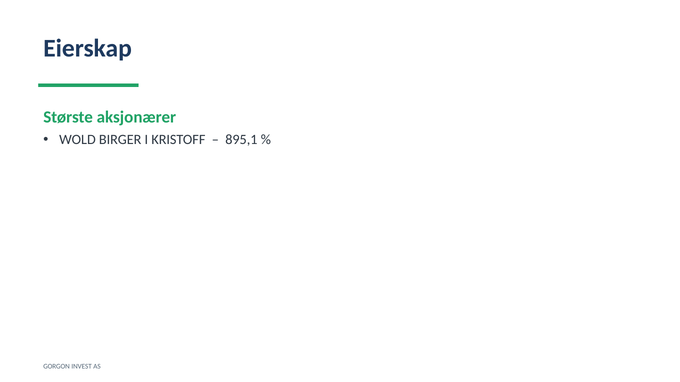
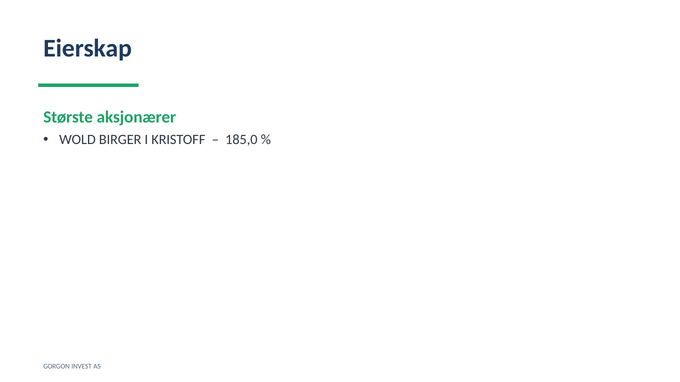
895,1: 895,1 -> 185,0 (241, 140)
